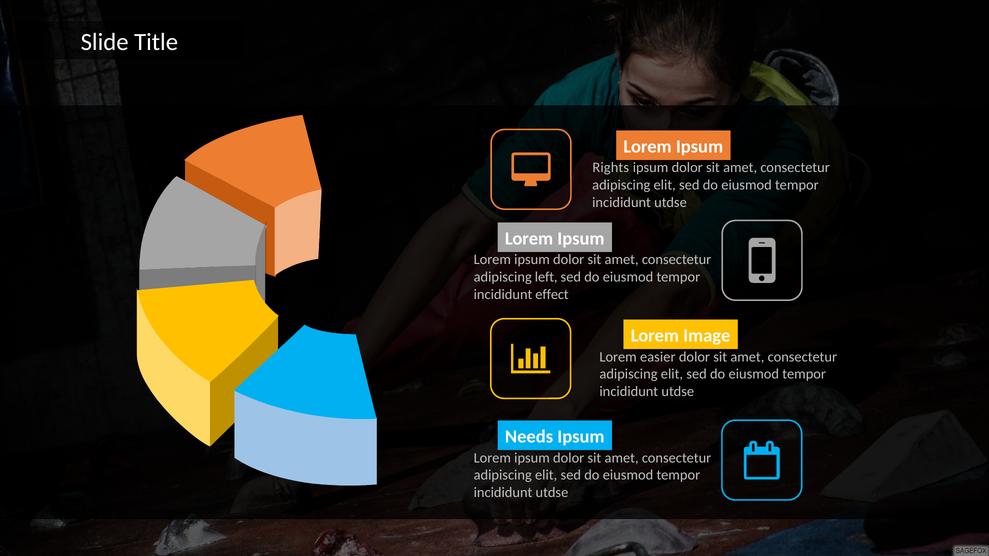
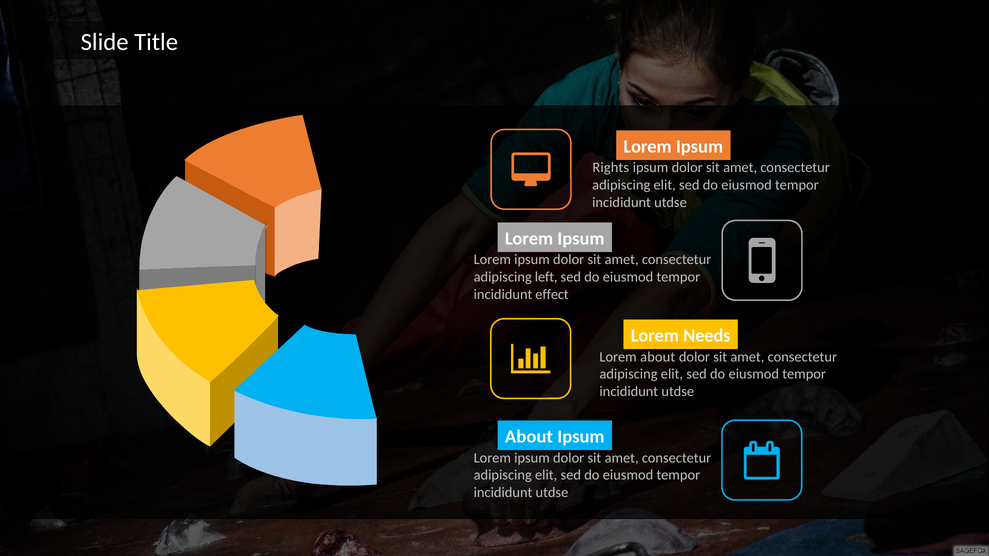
Image: Image -> Needs (707, 336)
Lorem easier: easier -> about (658, 357)
Needs: Needs -> About (529, 437)
